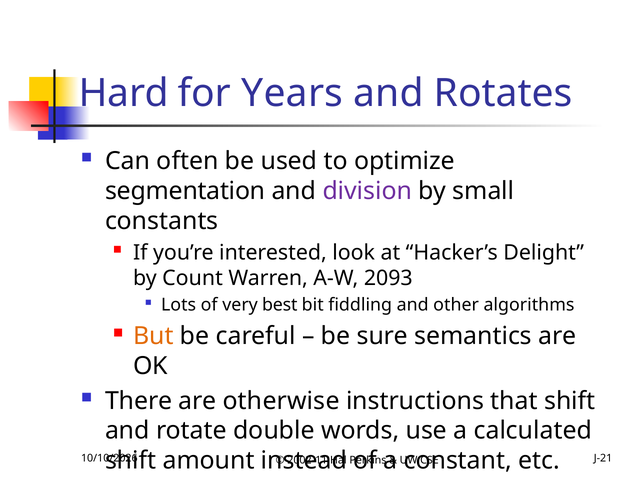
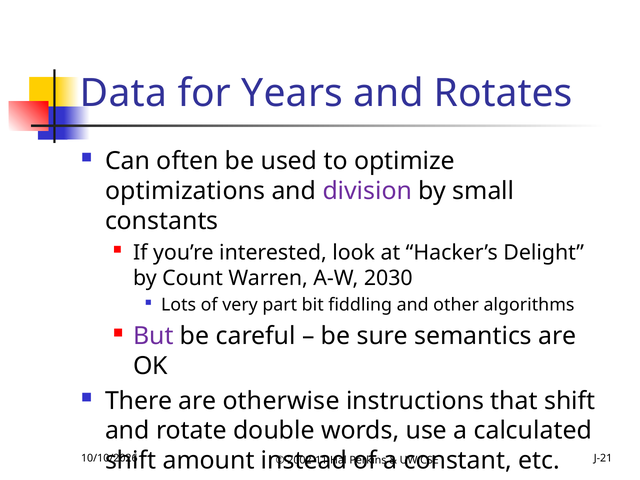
Hard: Hard -> Data (123, 93)
segmentation: segmentation -> optimizations (185, 191)
2093: 2093 -> 2030 (388, 278)
best: best -> part (280, 305)
But colour: orange -> purple (153, 336)
